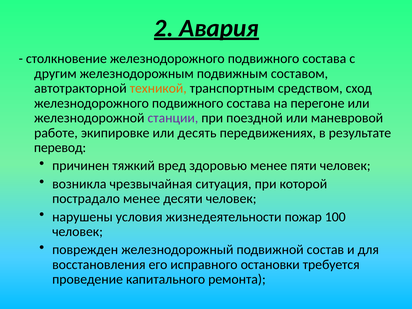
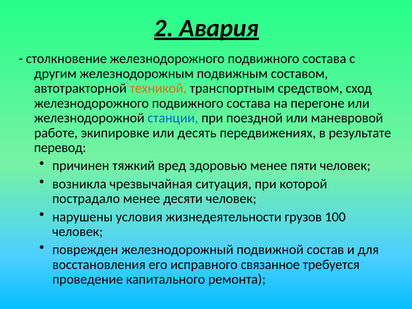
станции colour: purple -> blue (173, 118)
пожар: пожар -> грузов (303, 217)
остановки: остановки -> связанное (270, 265)
